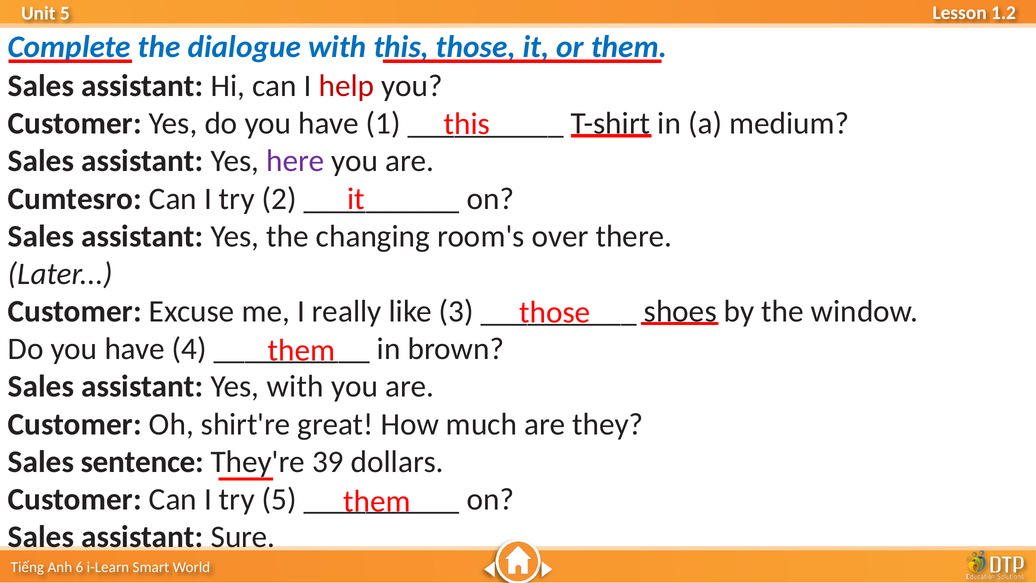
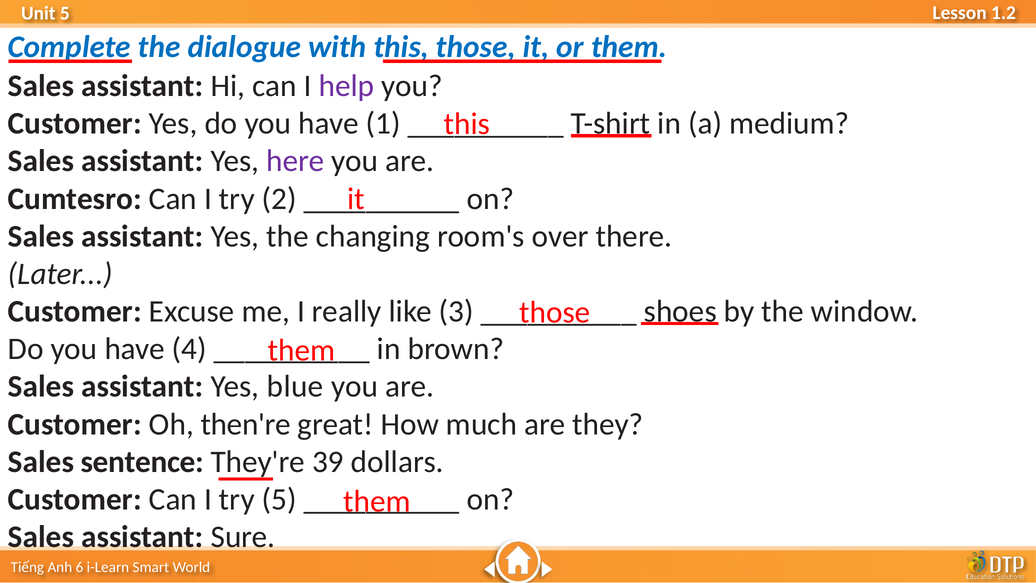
help colour: red -> purple (346, 86)
Yes with: with -> blue (295, 386)
shirt're: shirt're -> then're (246, 424)
